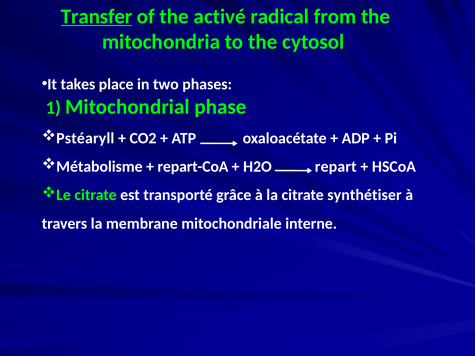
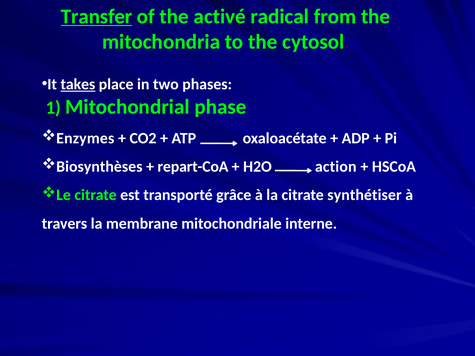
takes underline: none -> present (78, 84)
Pstéaryll: Pstéaryll -> Enzymes (85, 138)
Métabolisme: Métabolisme -> Biosynthèses (99, 167)
repart: repart -> action (336, 167)
